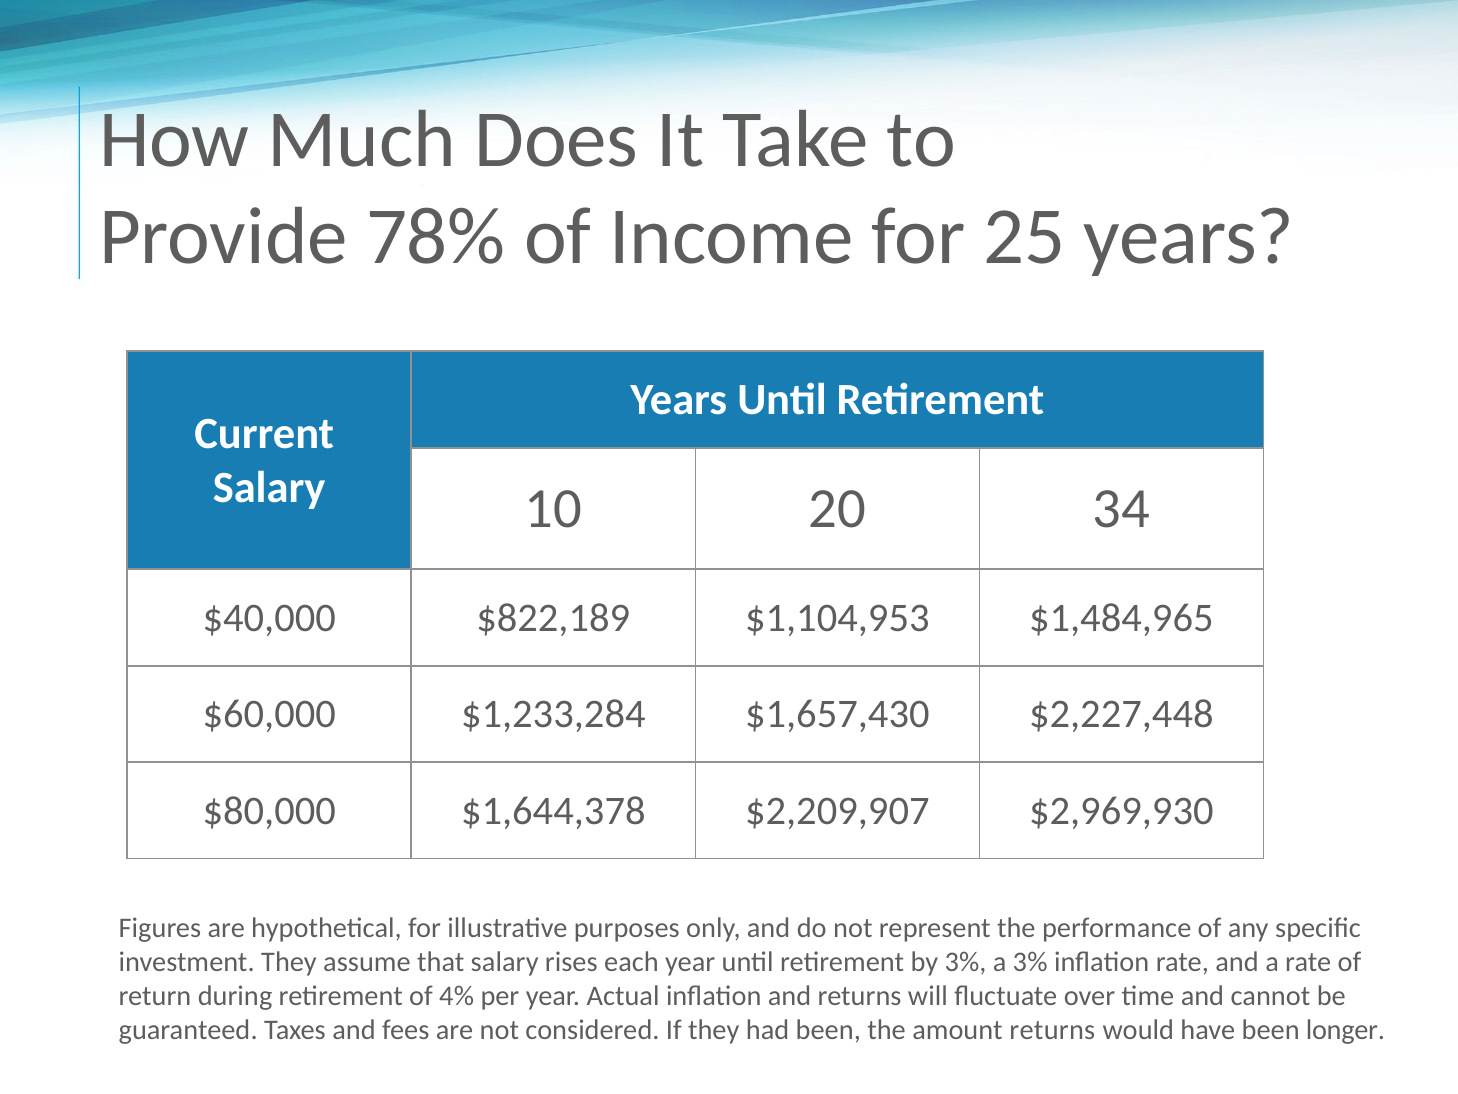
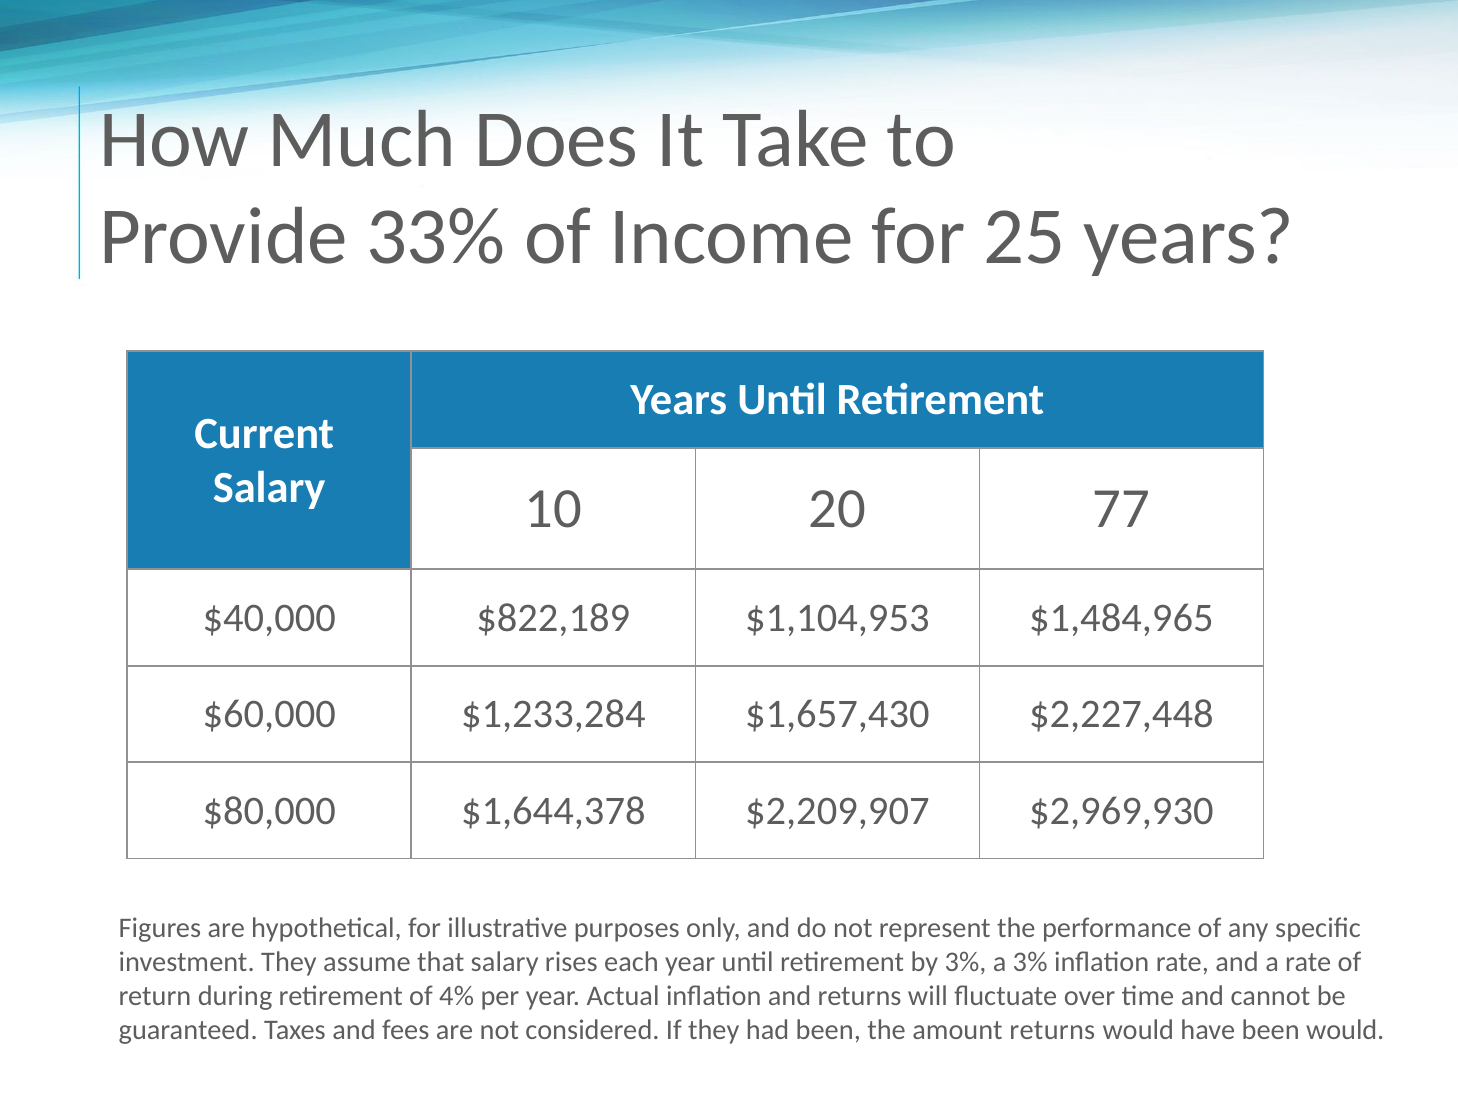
78%: 78% -> 33% (436, 237)
34: 34 -> 77 (1121, 509)
been longer: longer -> would (1345, 1029)
